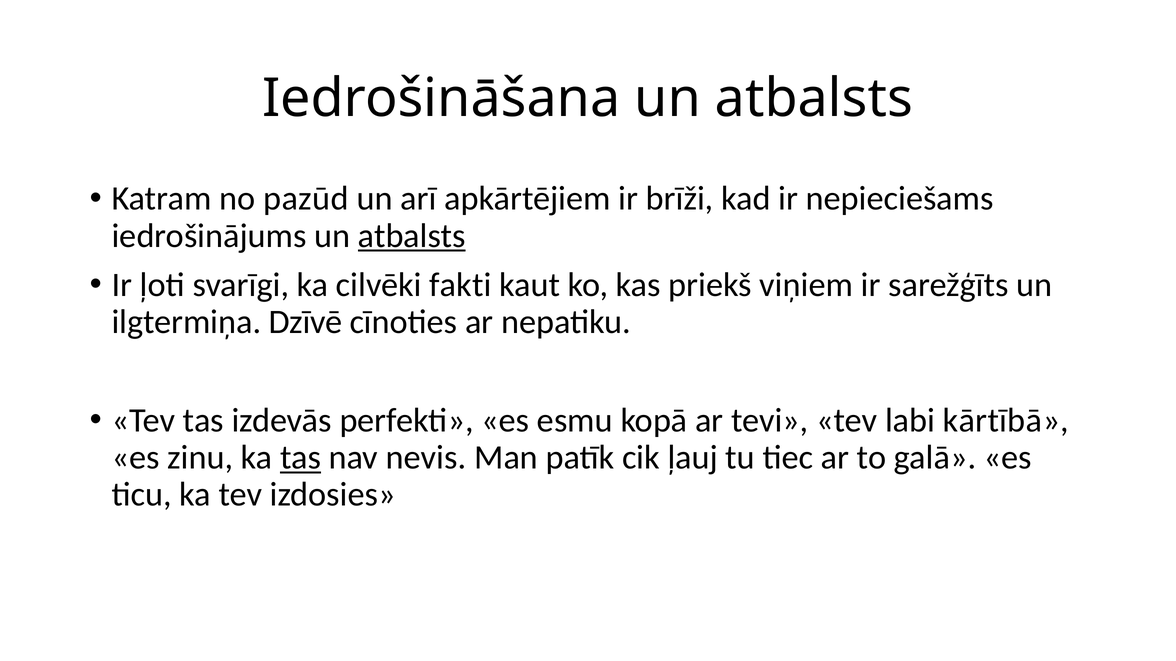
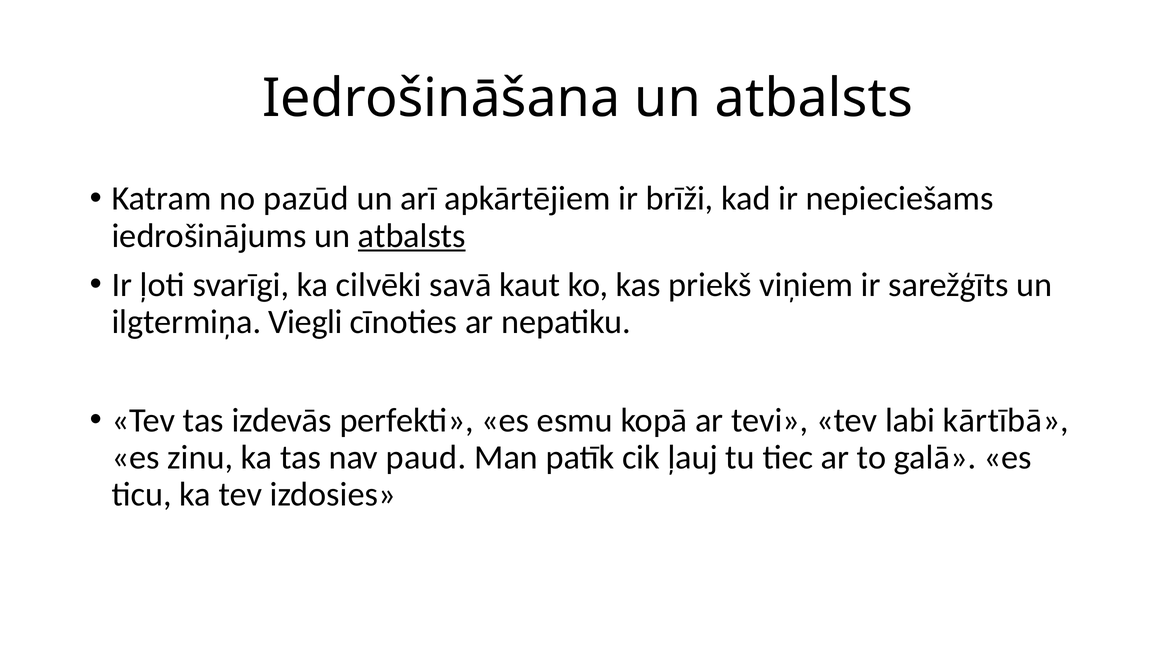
fakti: fakti -> savā (460, 285)
Dzīvē: Dzīvē -> Viegli (306, 322)
tas underline: present -> none (301, 458)
nevis: nevis -> paud (426, 458)
